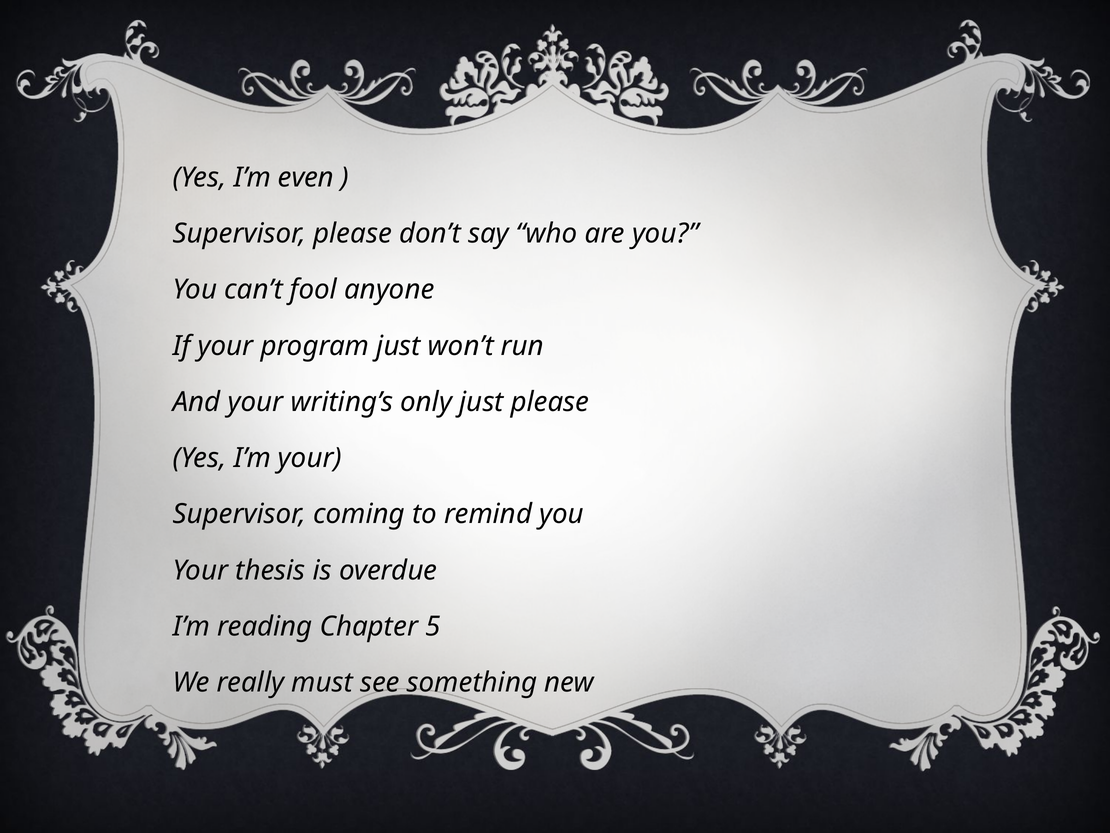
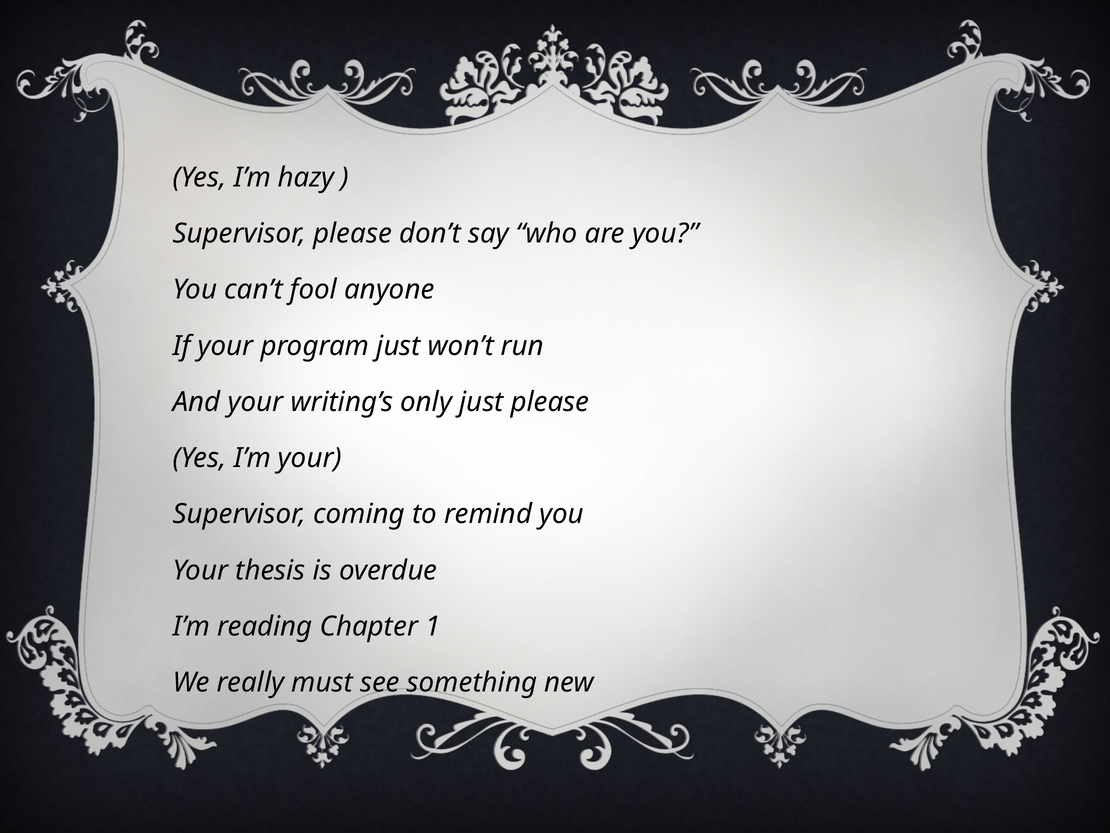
even: even -> hazy (306, 177)
5: 5 -> 1 (433, 626)
